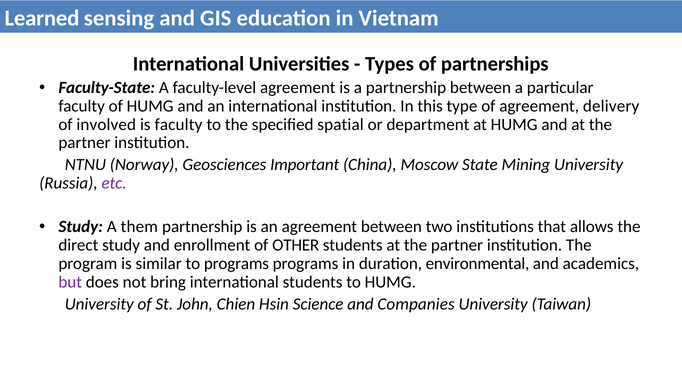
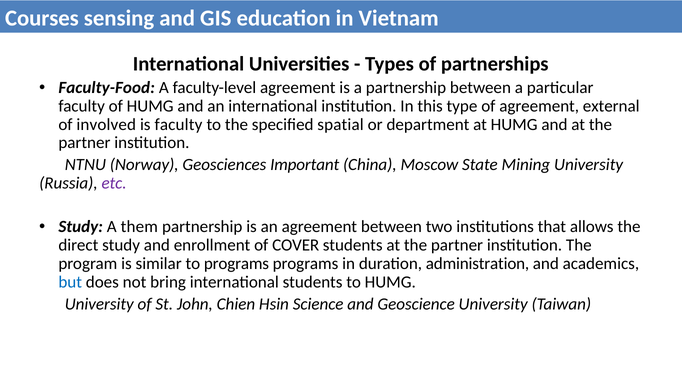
Learned: Learned -> Courses (42, 18)
Faculty-State: Faculty-State -> Faculty-Food (107, 88)
delivery: delivery -> external (611, 106)
OTHER: OTHER -> COVER (296, 245)
environmental: environmental -> administration (478, 263)
but colour: purple -> blue (70, 282)
Companies: Companies -> Geoscience (416, 304)
